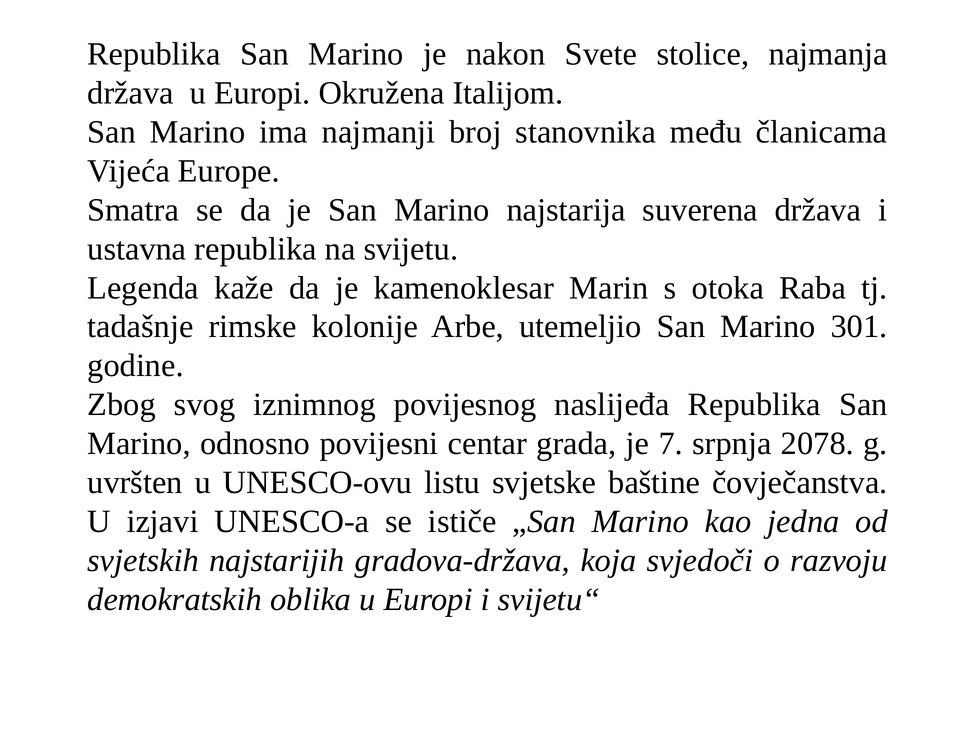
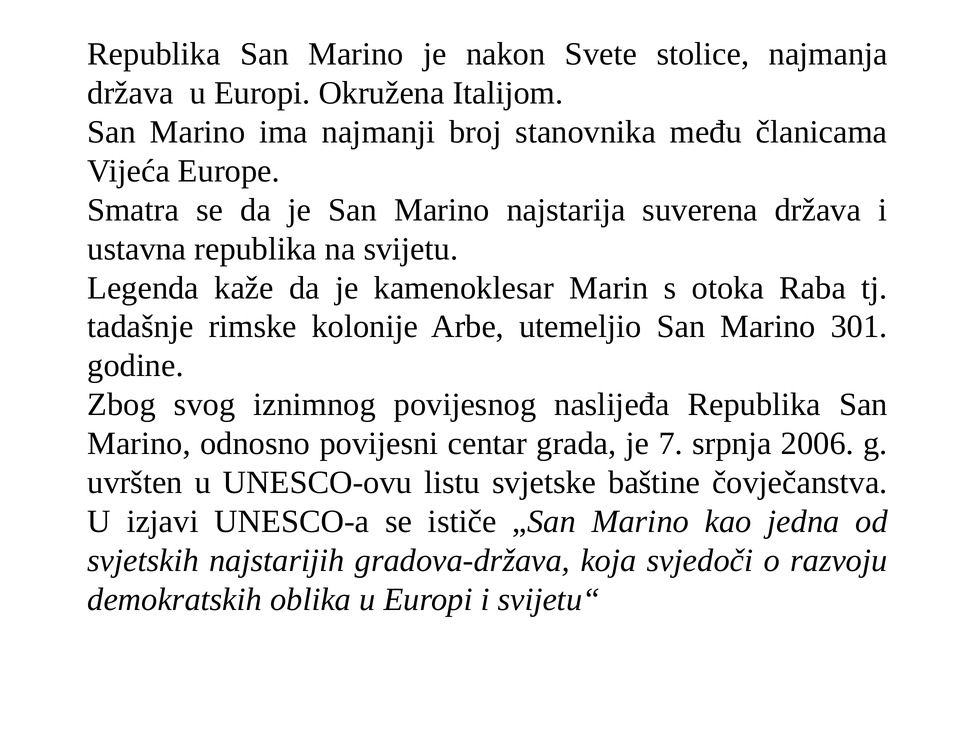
2078: 2078 -> 2006 (817, 443)
